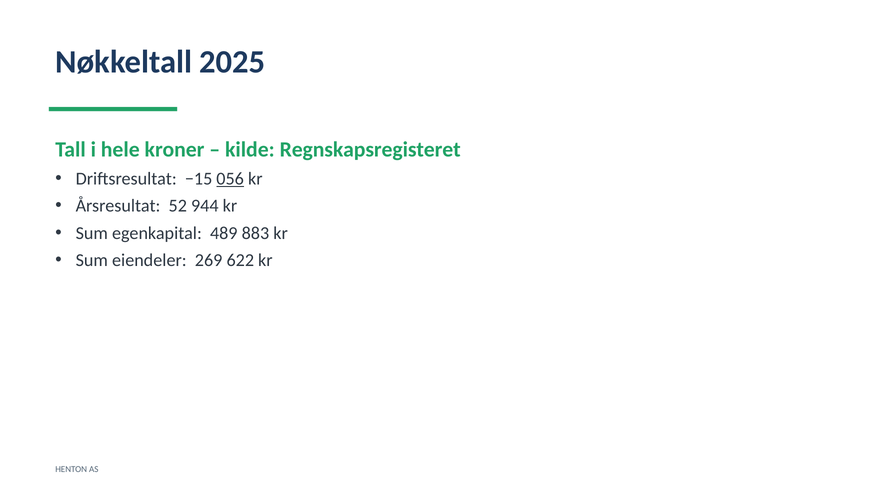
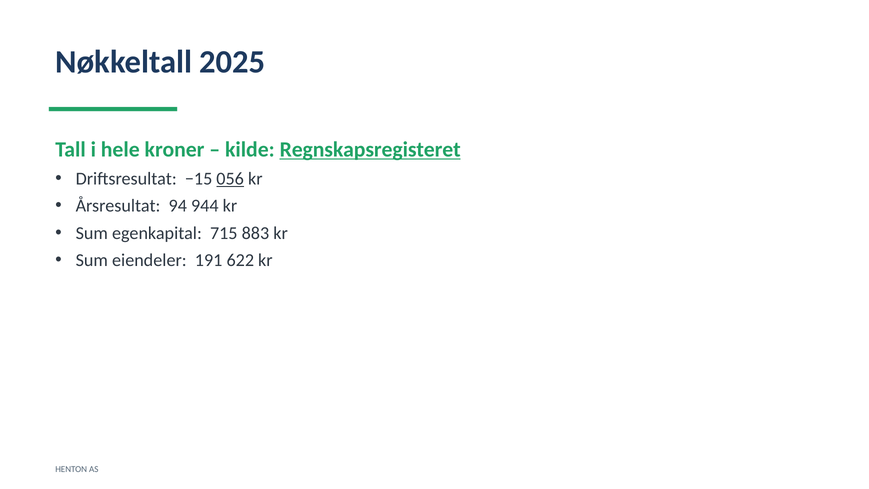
Regnskapsregisteret underline: none -> present (370, 150)
52: 52 -> 94 (178, 206)
489: 489 -> 715 (224, 233)
269: 269 -> 191 (209, 260)
